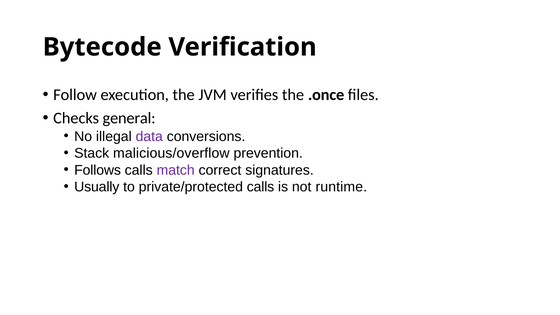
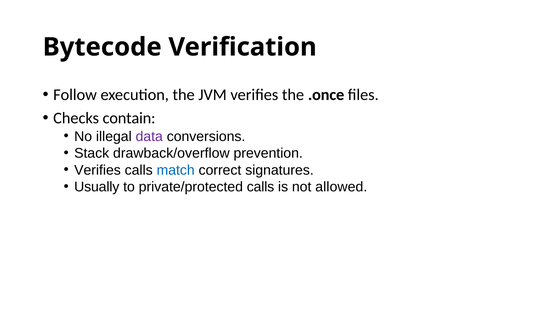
general: general -> contain (129, 118)
malicious/overflow: malicious/overflow -> drawback/overflow (171, 153)
Follows: Follows -> Verifies (98, 170)
match colour: purple -> blue (176, 170)
runtime: runtime -> allowed (341, 187)
